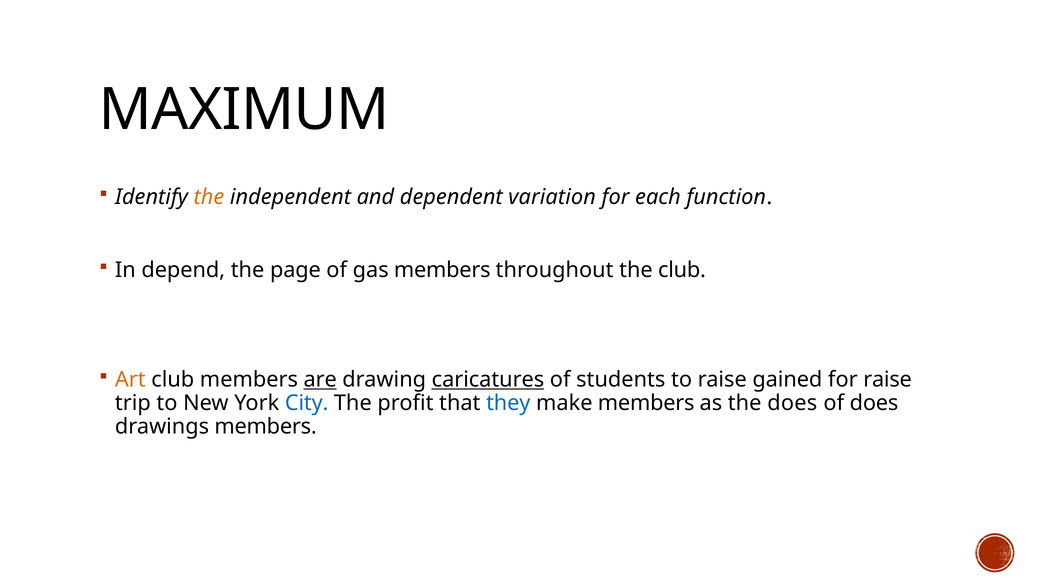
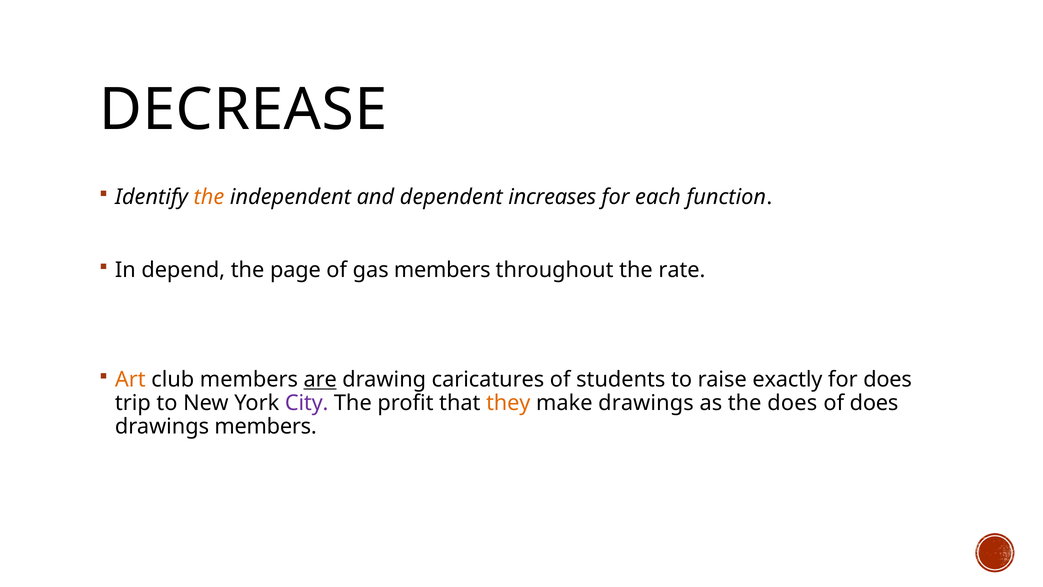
MAXIMUM: MAXIMUM -> DECREASE (243, 110)
variation: variation -> increases (552, 197)
the club: club -> rate (682, 270)
caricatures underline: present -> none (488, 379)
gained: gained -> exactly (787, 379)
for raise: raise -> does (888, 379)
City colour: blue -> purple (307, 403)
they colour: blue -> orange (508, 403)
make members: members -> drawings (646, 403)
